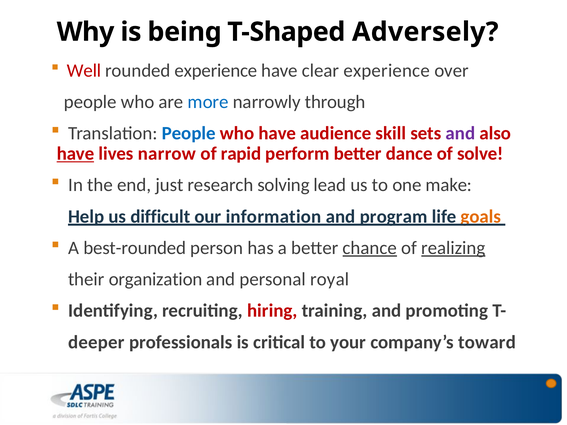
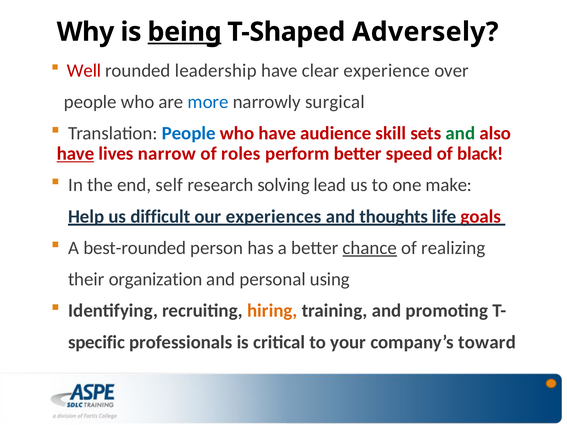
being underline: none -> present (185, 32)
rounded experience: experience -> leadership (216, 70)
through: through -> surgical (335, 102)
and colour: purple -> green (460, 133)
rapid: rapid -> roles (241, 154)
dance: dance -> speed (409, 154)
solve: solve -> black (480, 154)
just: just -> self (169, 185)
information: information -> experiences (274, 217)
program: program -> thoughts (394, 217)
goals colour: orange -> red (481, 217)
realizing underline: present -> none (453, 248)
royal: royal -> using (330, 279)
hiring colour: red -> orange (272, 311)
deeper: deeper -> specific (96, 342)
